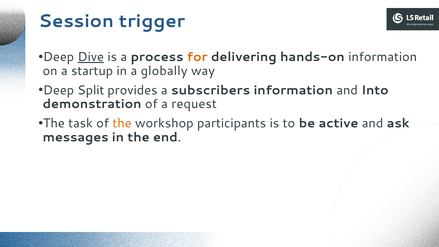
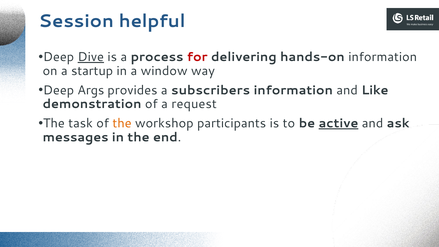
trigger: trigger -> helpful (152, 21)
for colour: orange -> red (197, 57)
globally: globally -> window (164, 71)
Split: Split -> Args (91, 90)
Into: Into -> Like (375, 90)
active underline: none -> present (338, 123)
